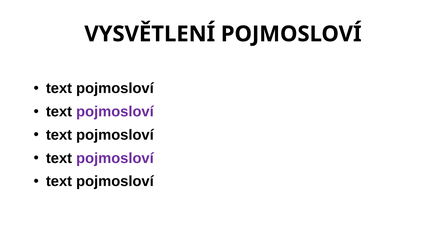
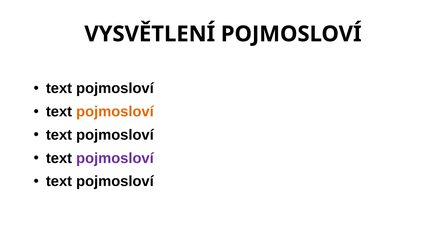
pojmosloví colour: purple -> orange (115, 112)
